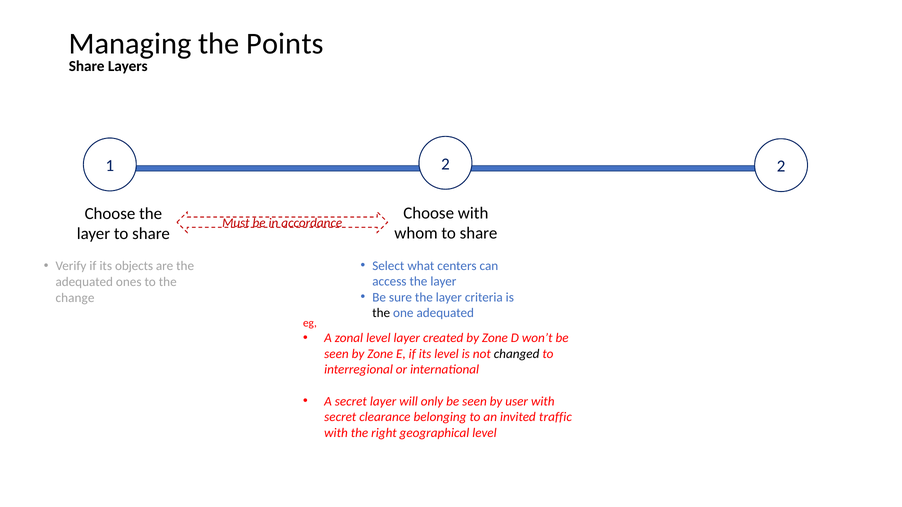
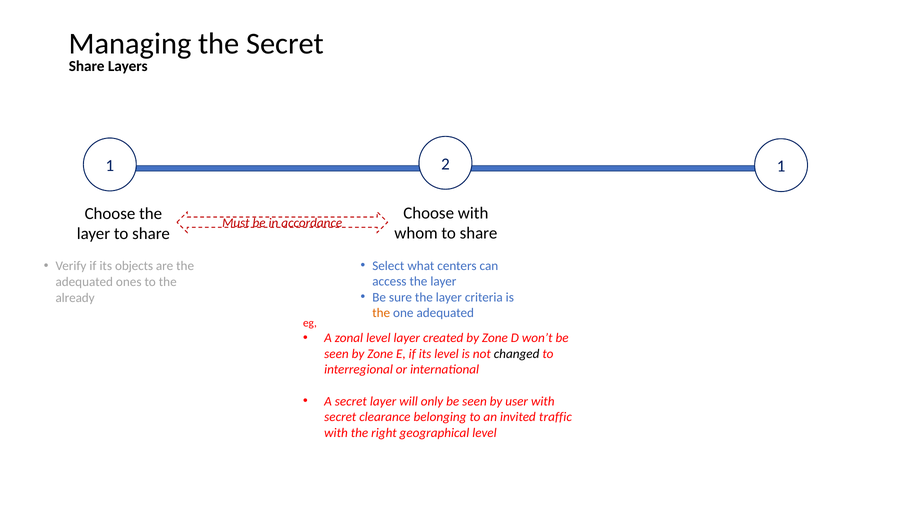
the Points: Points -> Secret (285, 44)
2 2: 2 -> 1 (781, 166)
change: change -> already (75, 298)
the colour: black -> orange (381, 313)
